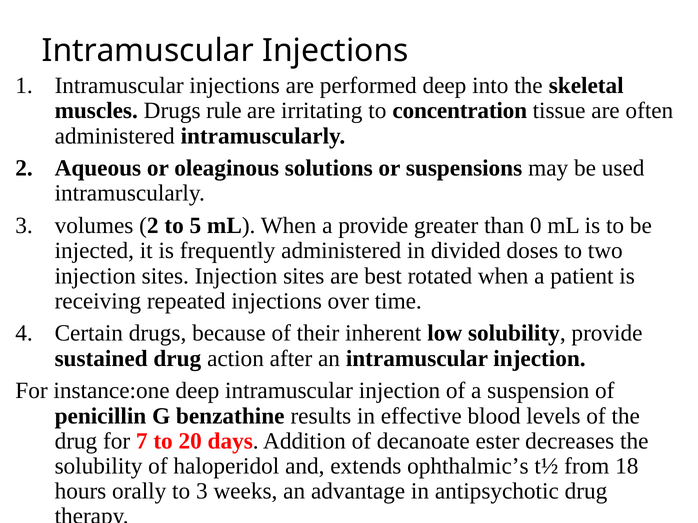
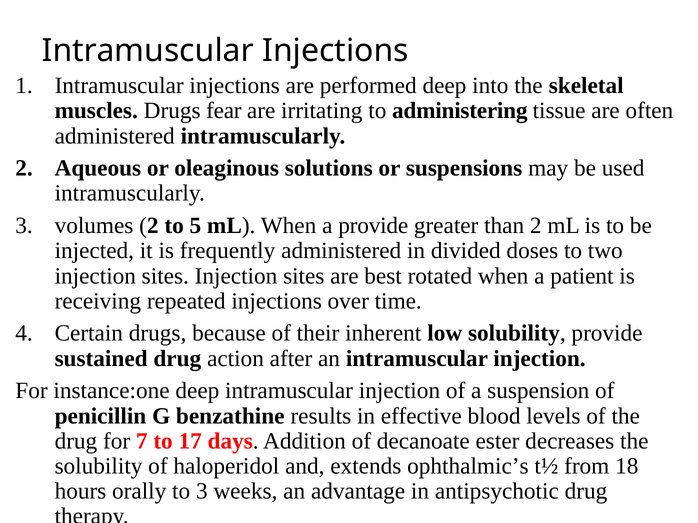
rule: rule -> fear (224, 111)
concentration: concentration -> administering (460, 111)
than 0: 0 -> 2 (536, 226)
20: 20 -> 17 (190, 441)
